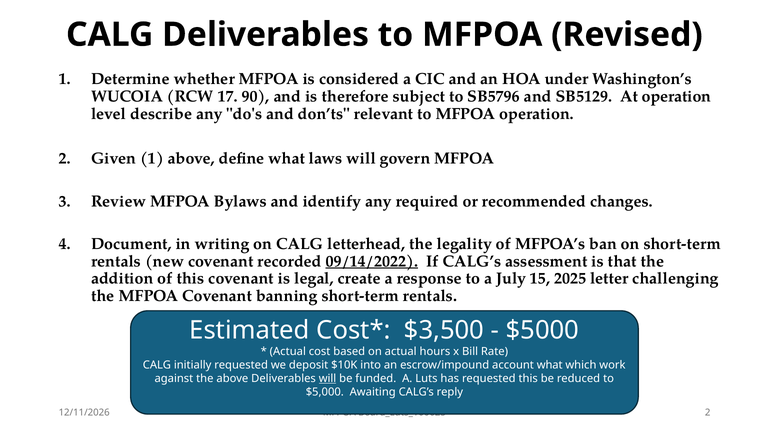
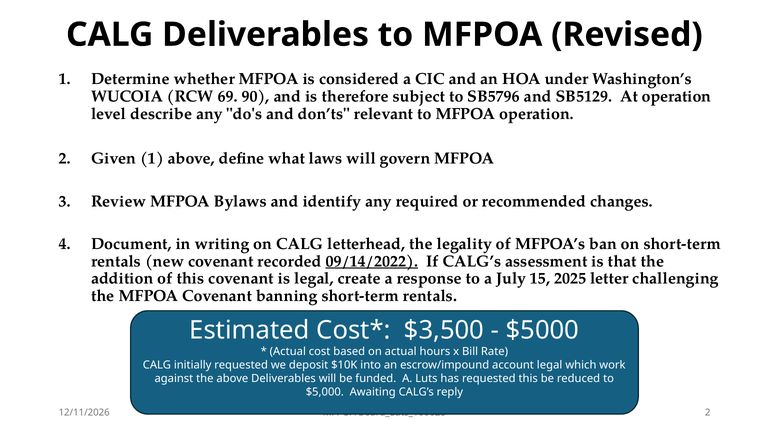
17: 17 -> 69 (228, 96)
account what: what -> legal (550, 365)
will underline: present -> none (328, 378)
